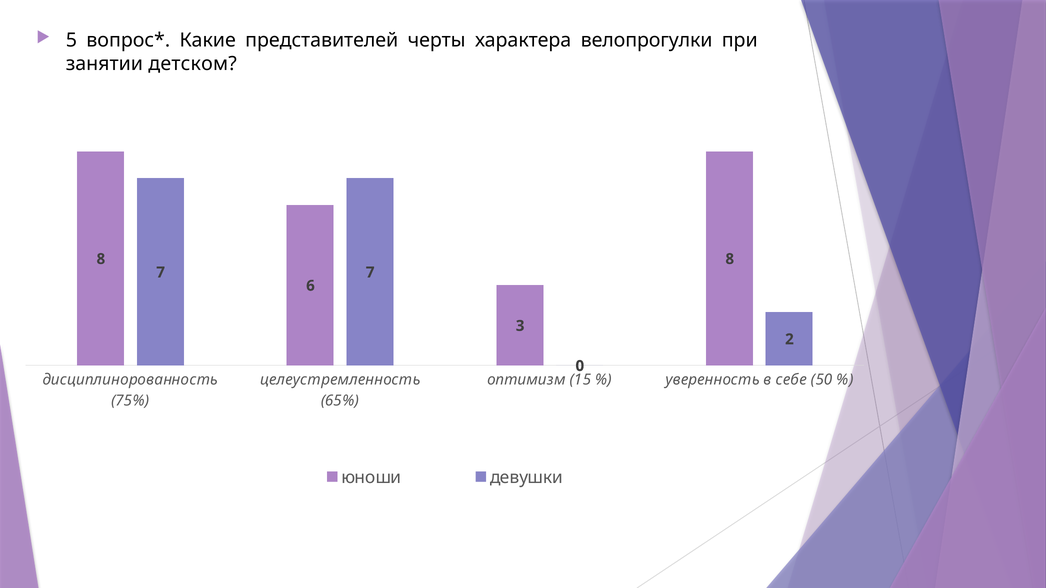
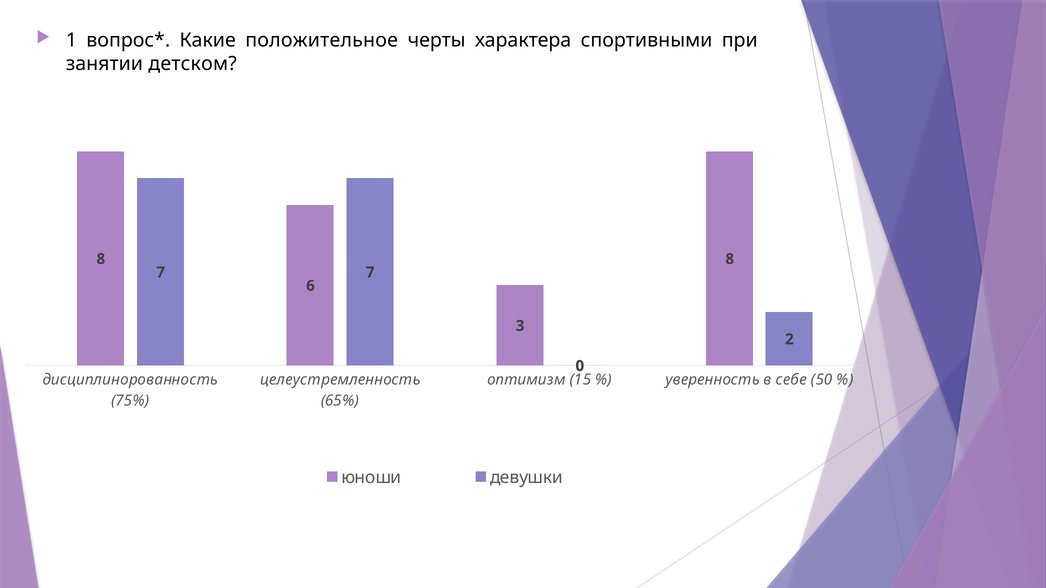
5: 5 -> 1 (71, 40)
представителей: представителей -> положительное (322, 40)
велопрогулки: велопрогулки -> спортивными (647, 40)
